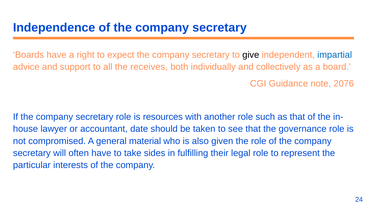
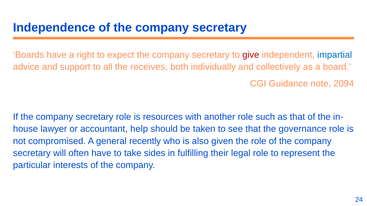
give colour: black -> red (251, 55)
2076: 2076 -> 2094 (344, 84)
date: date -> help (139, 129)
material: material -> recently (145, 141)
